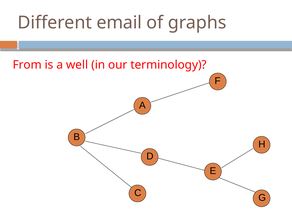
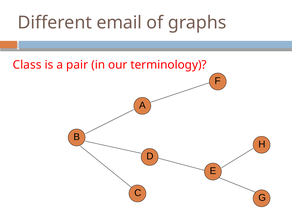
From: From -> Class (27, 65)
well: well -> pair (77, 65)
